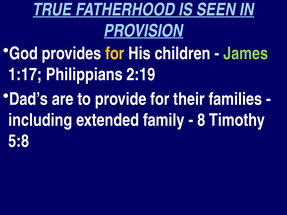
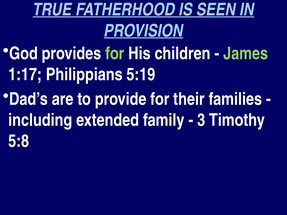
for colour: yellow -> light green (115, 54)
2:19: 2:19 -> 5:19 (141, 75)
8: 8 -> 3 (201, 120)
